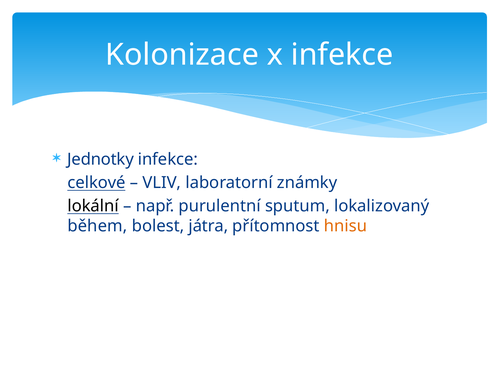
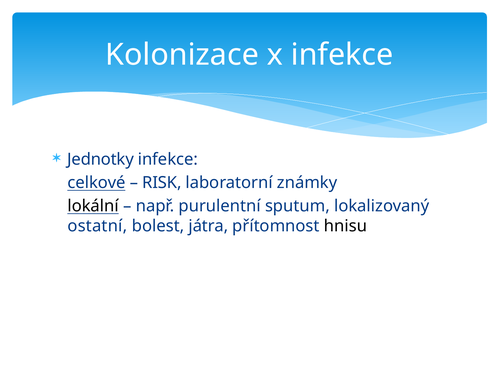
VLIV: VLIV -> RISK (162, 183)
během: během -> ostatní (97, 226)
hnisu colour: orange -> black (345, 226)
